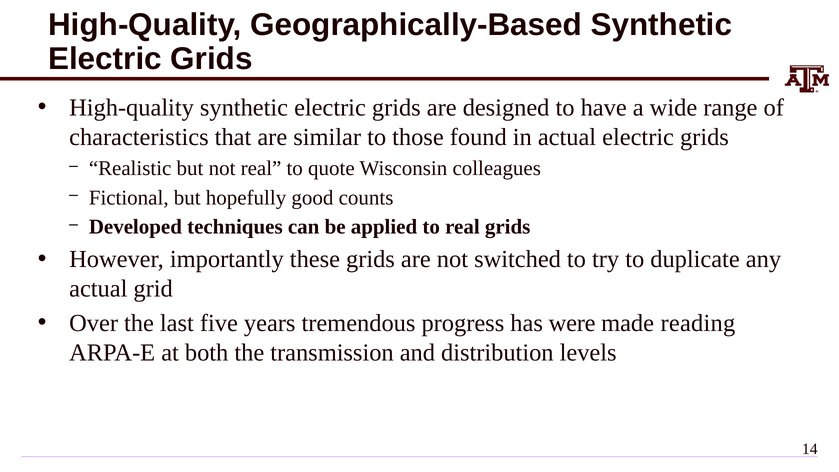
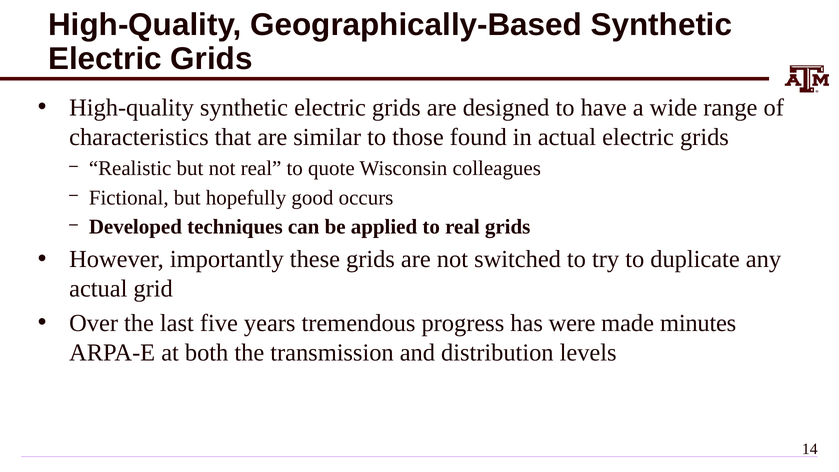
counts: counts -> occurs (366, 198)
reading: reading -> minutes (698, 323)
